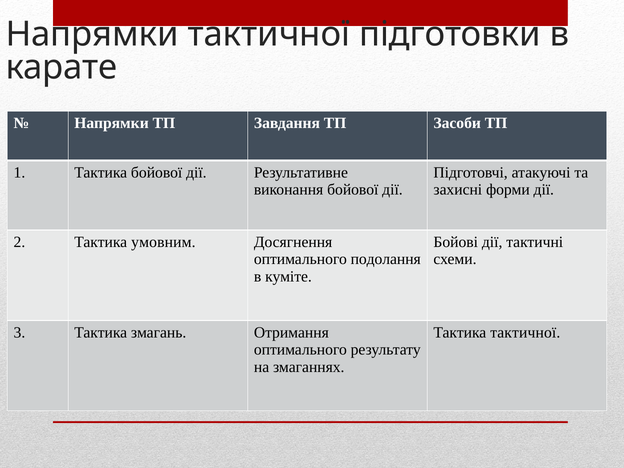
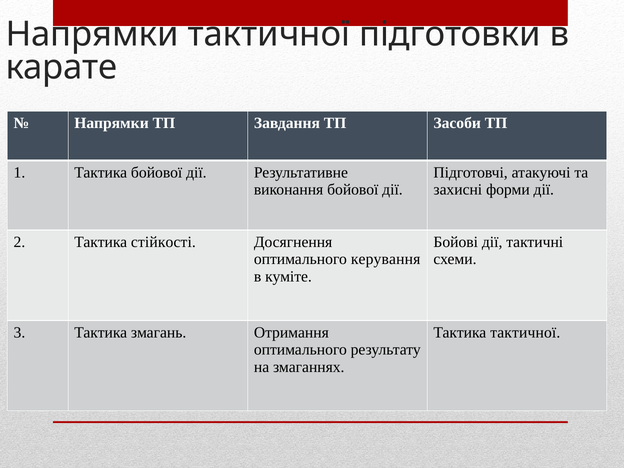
умовним: умовним -> стійкості (163, 242)
подолання: подолання -> керування (386, 259)
